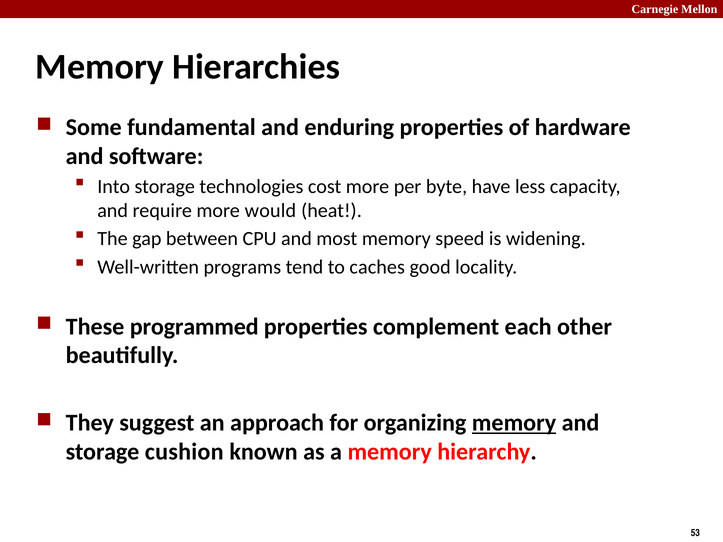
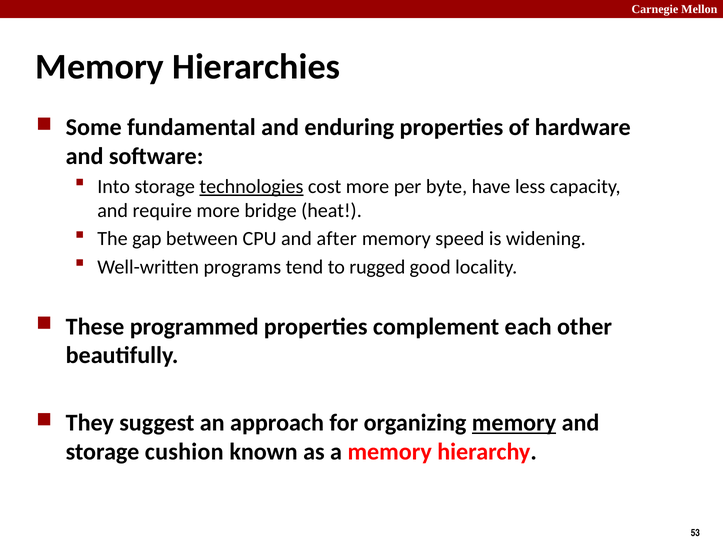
technologies underline: none -> present (251, 187)
would: would -> bridge (271, 211)
most: most -> after (337, 239)
caches: caches -> rugged (377, 267)
